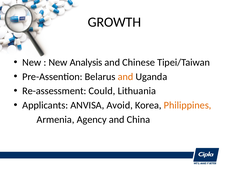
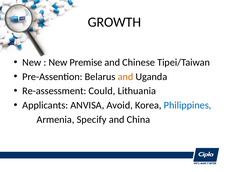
Analysis: Analysis -> Premise (86, 62)
Philippines colour: orange -> blue (188, 105)
Agency: Agency -> Specify (92, 119)
